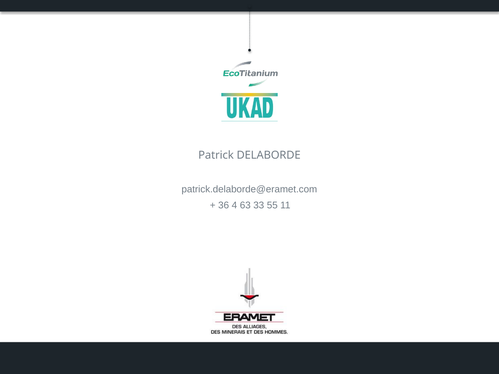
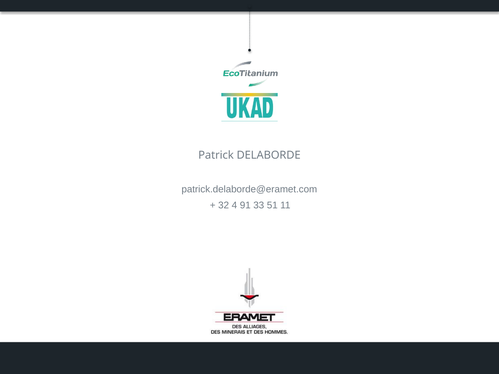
36: 36 -> 32 (224, 206)
63: 63 -> 91 (245, 206)
55: 55 -> 51 (272, 206)
